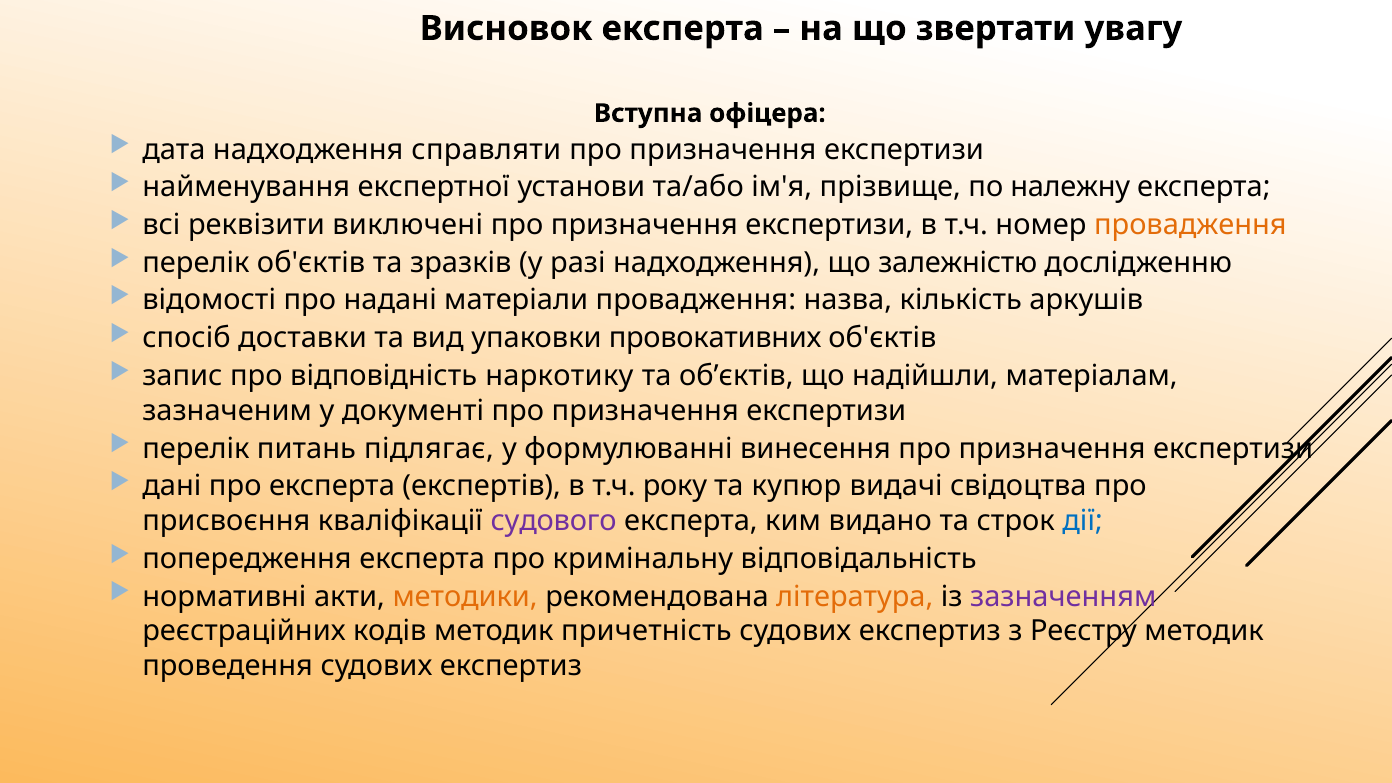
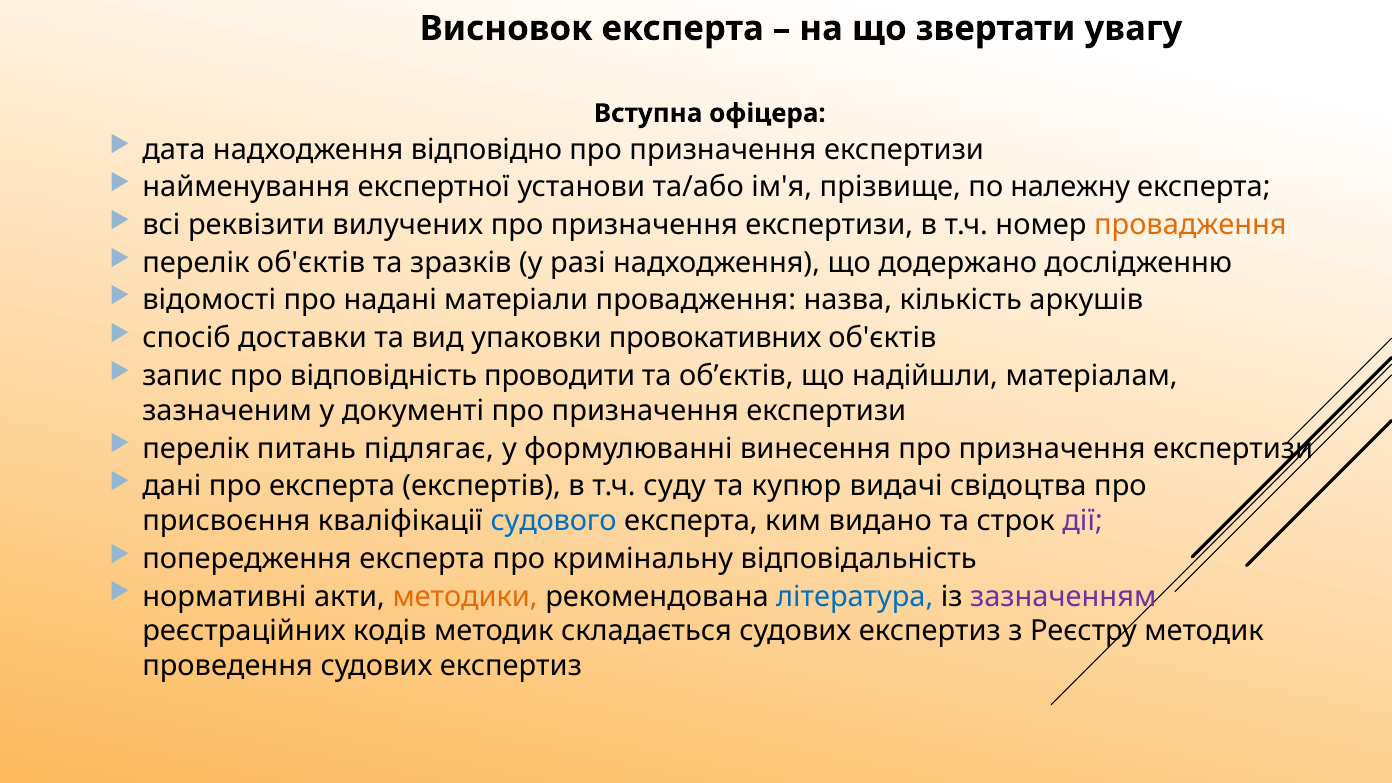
справляти: справляти -> відповідно (487, 149)
виключені: виключені -> вилучених (408, 225)
залежністю: залежністю -> додержано (958, 263)
наркотику: наркотику -> проводити (560, 376)
року: року -> суду (675, 486)
судового colour: purple -> blue (554, 521)
дії colour: blue -> purple (1083, 521)
література colour: orange -> blue (855, 596)
причетність: причетність -> складається (646, 631)
